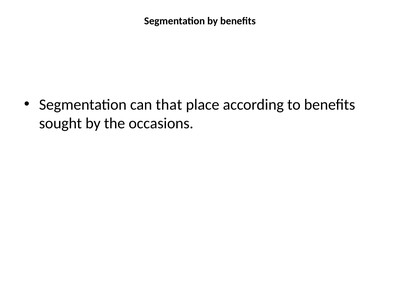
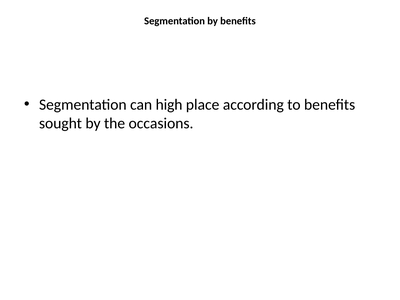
that: that -> high (169, 105)
